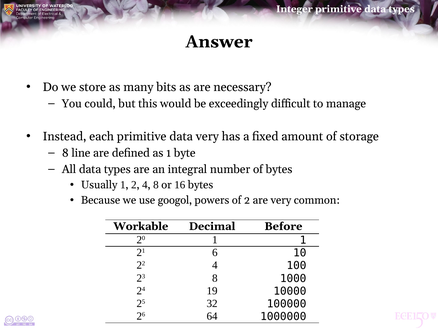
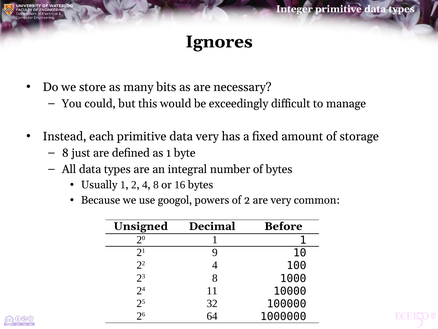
Answer: Answer -> Ignores (219, 42)
line: line -> just (81, 153)
Workable: Workable -> Unsigned (141, 226)
21 6: 6 -> 9 (215, 252)
19: 19 -> 11 (212, 290)
